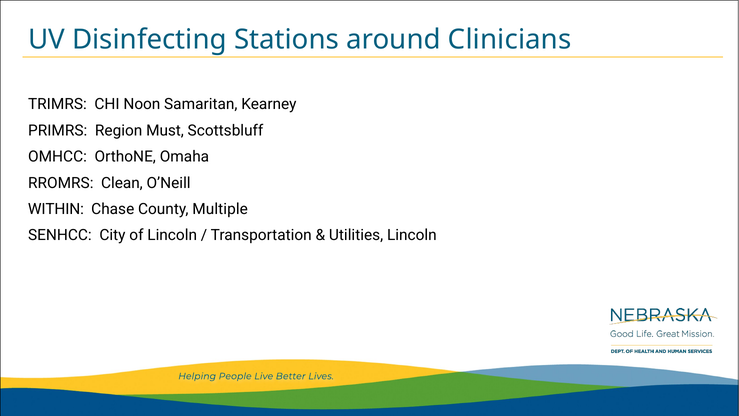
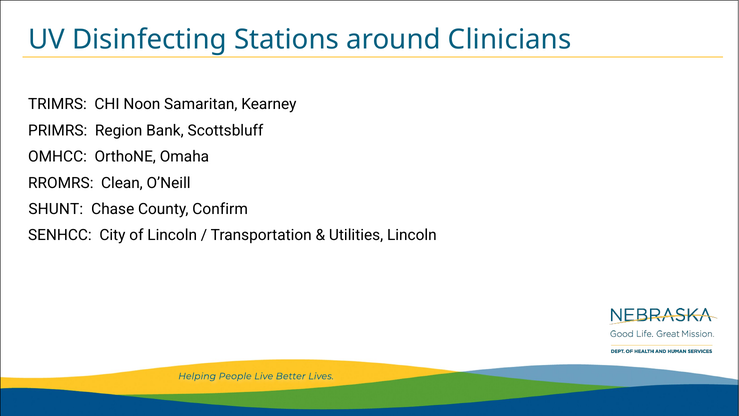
Must: Must -> Bank (165, 130)
WITHIN: WITHIN -> SHUNT (56, 209)
Multiple: Multiple -> Confirm (220, 209)
